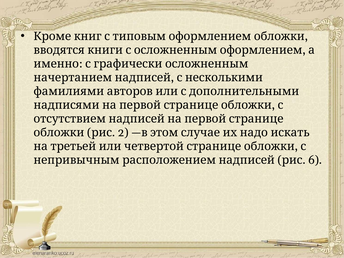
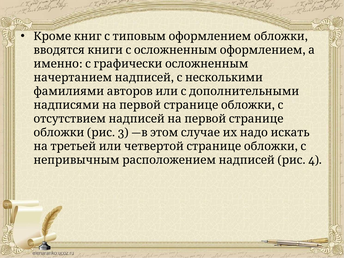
2: 2 -> 3 (123, 133)
6: 6 -> 4 (315, 160)
